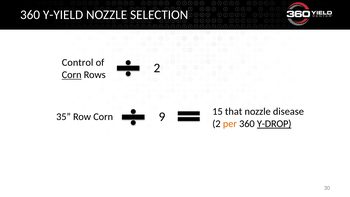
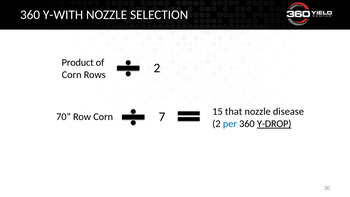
Y-YIELD: Y-YIELD -> Y-WITH (63, 15)
Control: Control -> Product (78, 63)
Corn underline: present -> none (72, 75)
35: 35 -> 70 (63, 117)
9: 9 -> 7 (162, 117)
per colour: orange -> blue (230, 124)
